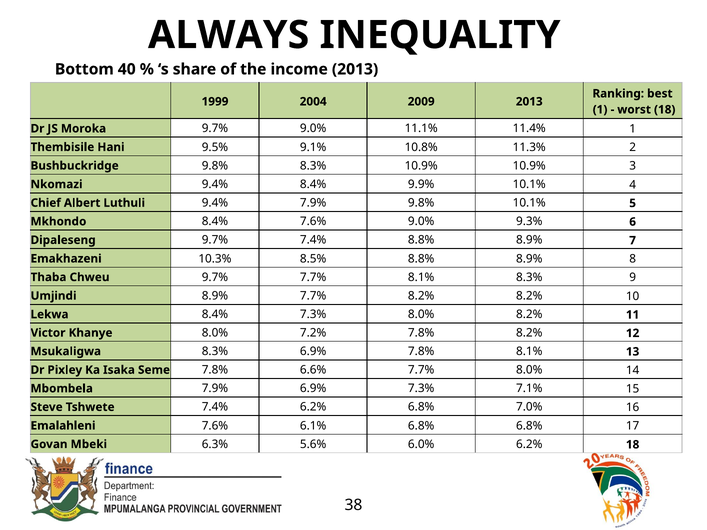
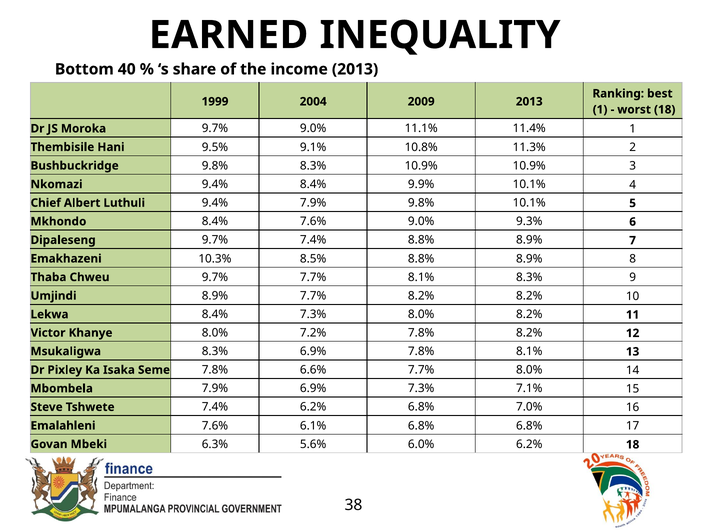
ALWAYS: ALWAYS -> EARNED (229, 35)
